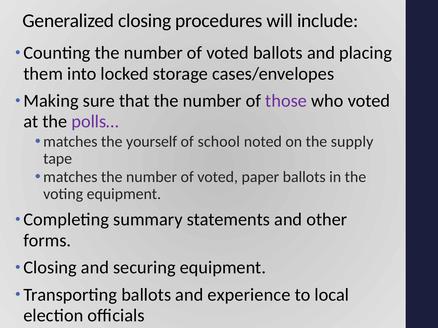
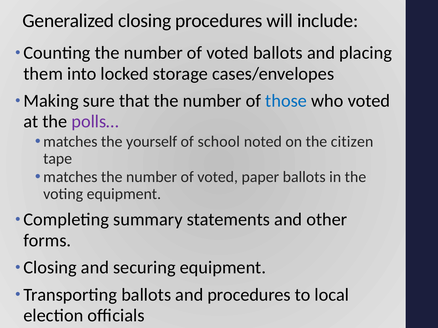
those colour: purple -> blue (286, 101)
supply: supply -> citizen (352, 142)
and experience: experience -> procedures (249, 295)
